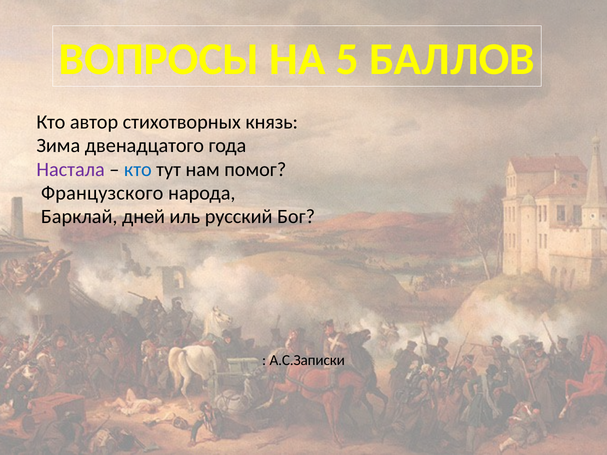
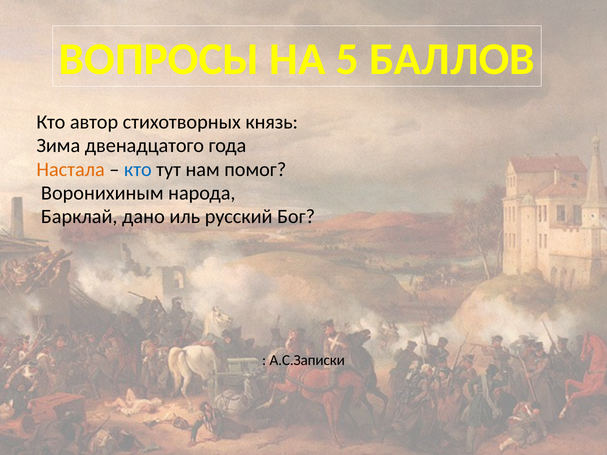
Настала colour: purple -> orange (71, 169)
Французского: Французского -> Воронихиным (102, 193)
дней: дней -> дано (143, 217)
